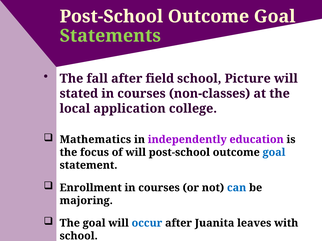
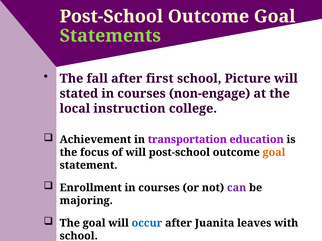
field: field -> first (160, 79)
non-classes: non-classes -> non-engage (210, 94)
application: application -> instruction (129, 109)
Mathematics: Mathematics -> Achievement (95, 140)
independently: independently -> transportation (187, 140)
goal colour: blue -> orange (274, 153)
can colour: blue -> purple (237, 188)
